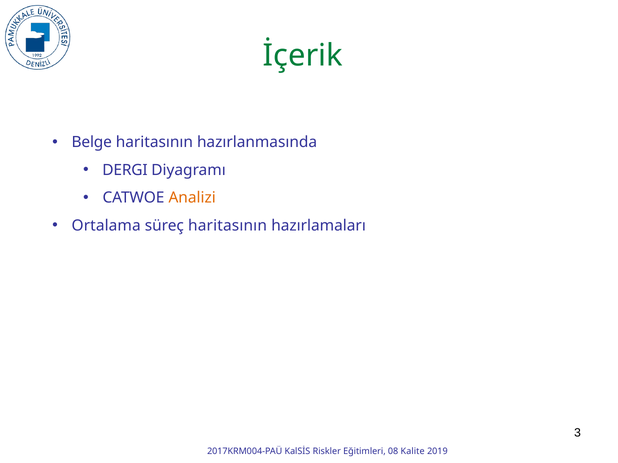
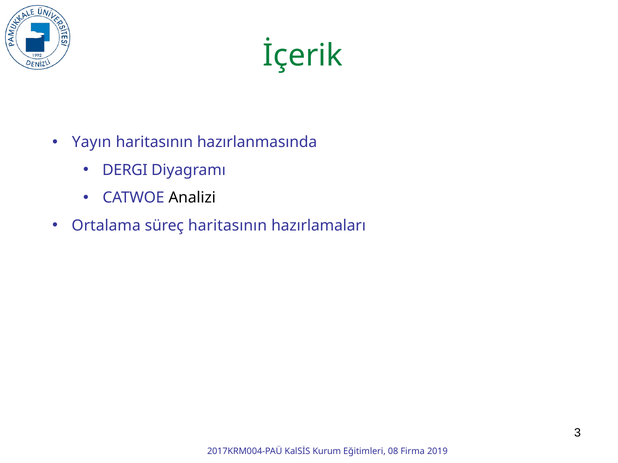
Belge: Belge -> Yayın (92, 142)
Analizi colour: orange -> black (192, 198)
Riskler: Riskler -> Kurum (327, 452)
Kalite: Kalite -> Firma (413, 452)
